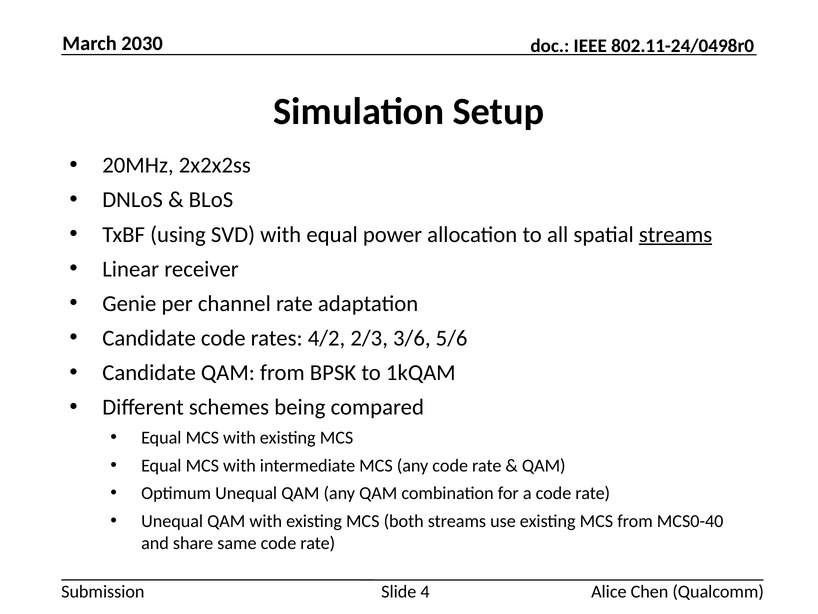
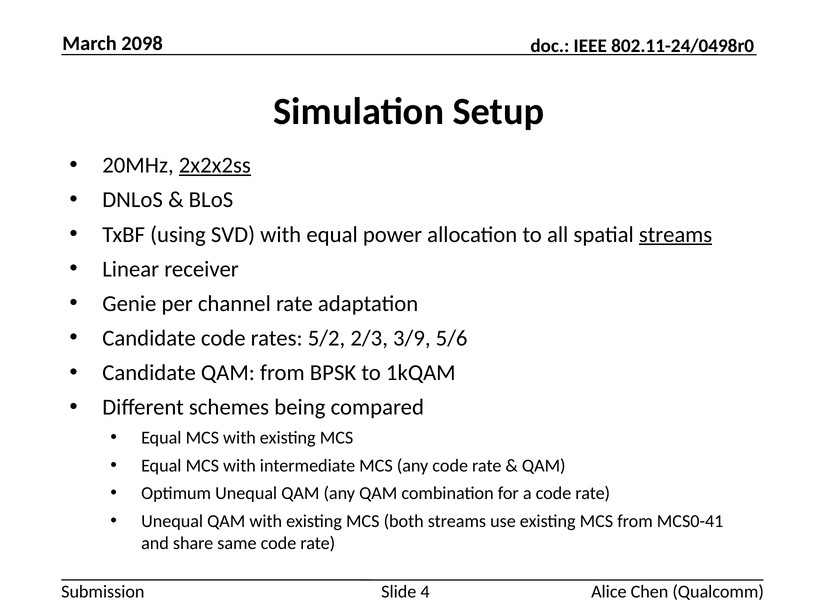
2030: 2030 -> 2098 (142, 43)
2x2x2ss underline: none -> present (215, 165)
4/2: 4/2 -> 5/2 (327, 338)
3/6: 3/6 -> 3/9 (412, 338)
MCS0-40: MCS0-40 -> MCS0-41 (690, 521)
